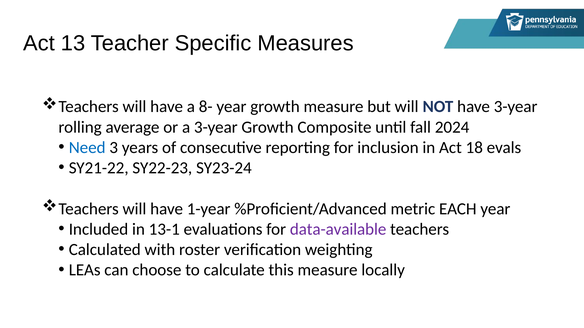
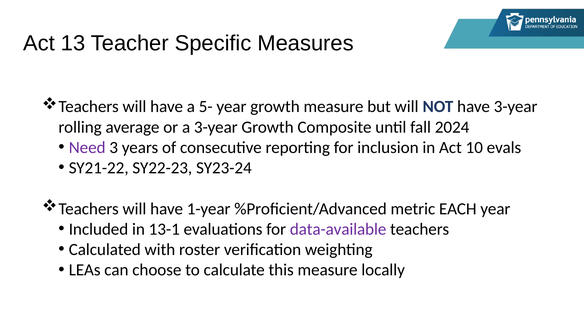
8-: 8- -> 5- (206, 107)
Need colour: blue -> purple (87, 148)
18: 18 -> 10 (474, 148)
